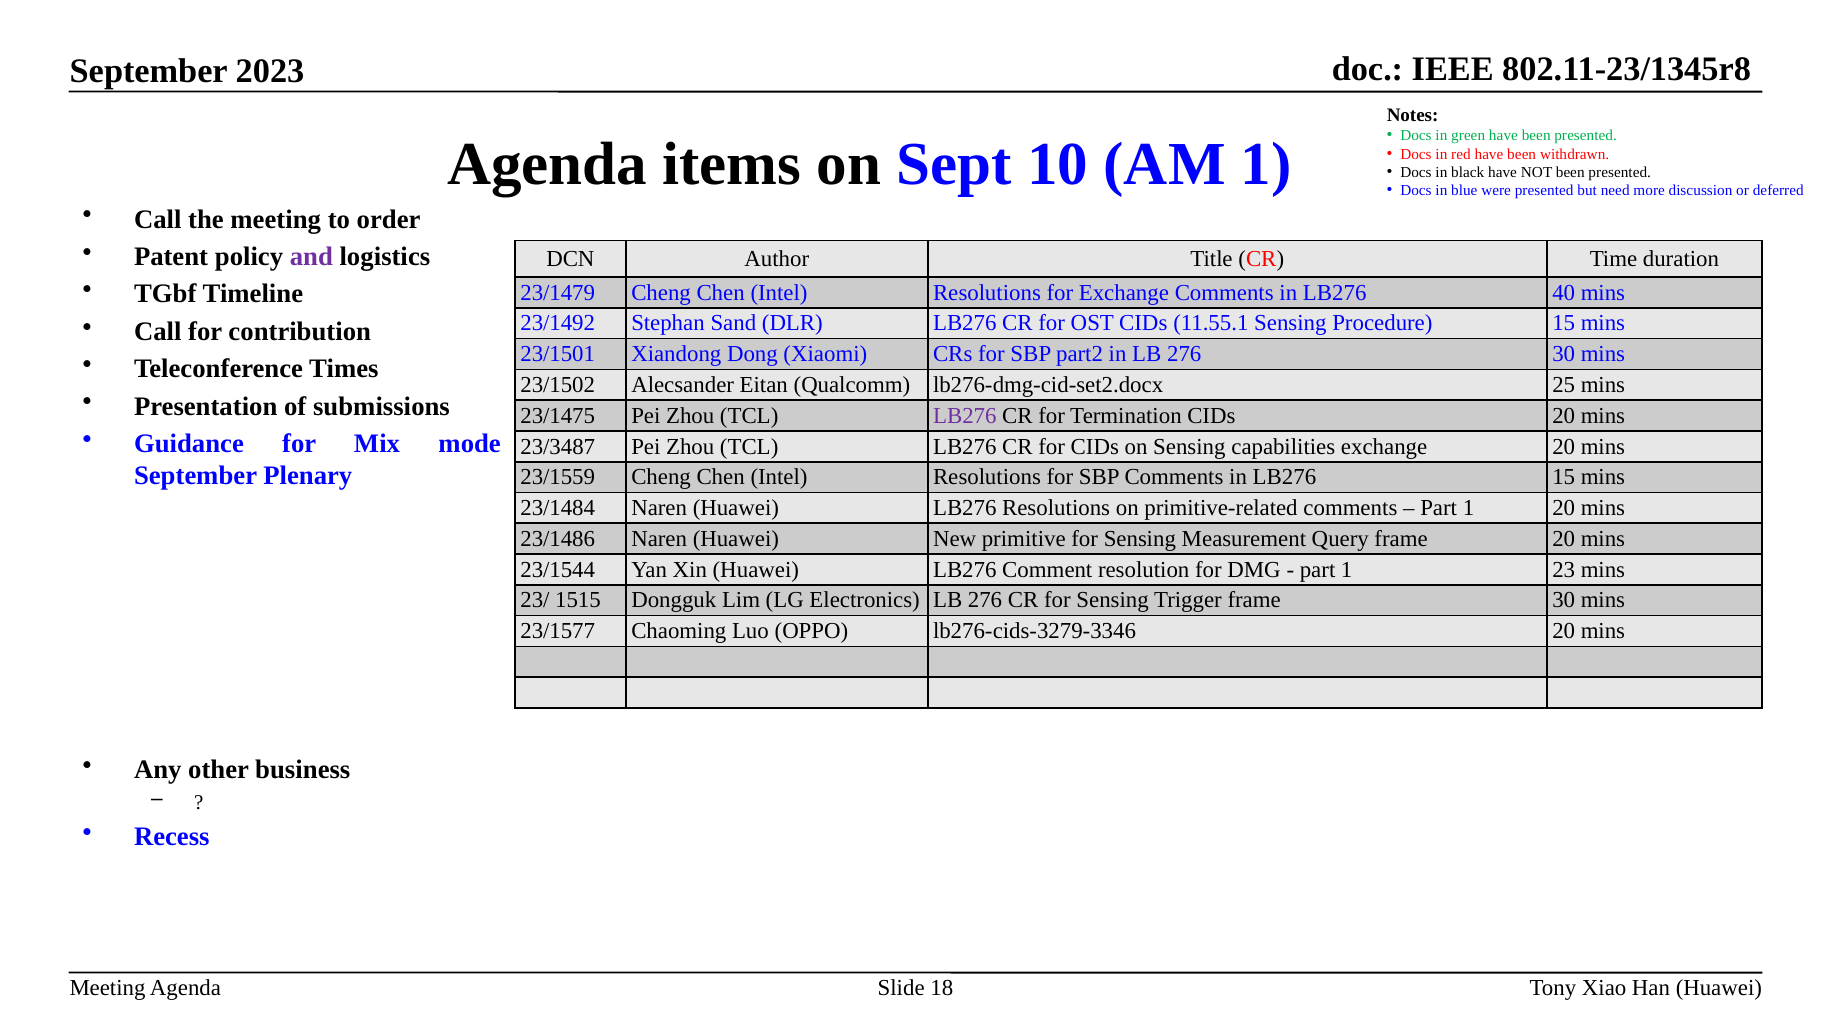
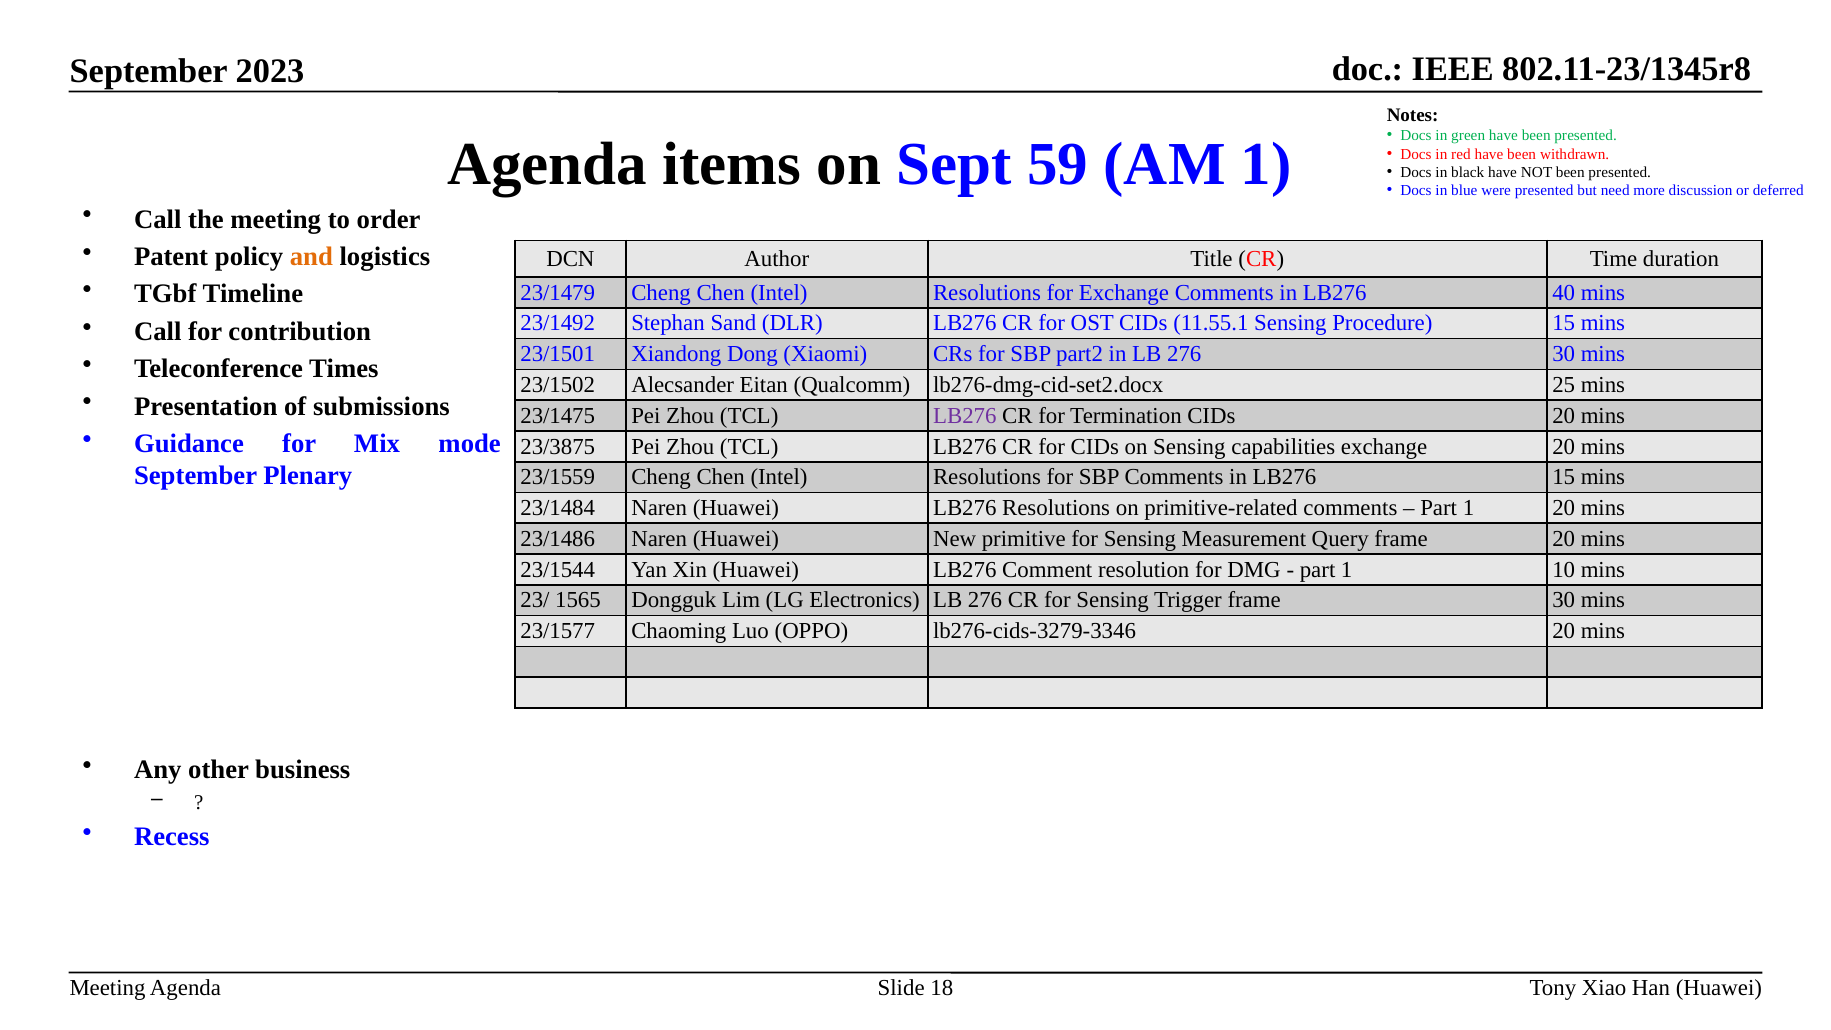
10: 10 -> 59 (1058, 164)
and colour: purple -> orange (311, 257)
23/3487: 23/3487 -> 23/3875 (558, 446)
23: 23 -> 10 (1564, 569)
1515: 1515 -> 1565 (578, 600)
